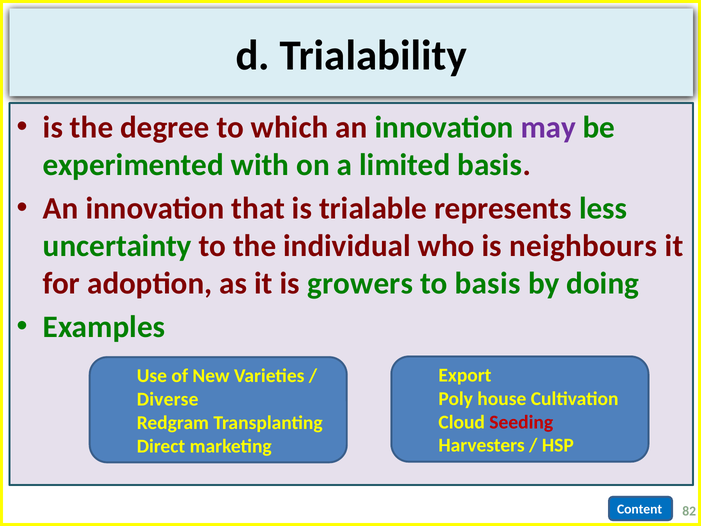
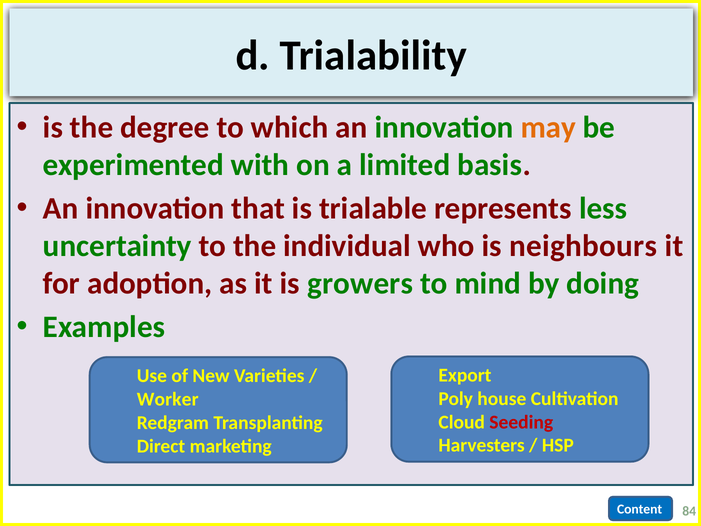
may colour: purple -> orange (548, 127)
to basis: basis -> mind (488, 283)
Diverse: Diverse -> Worker (168, 399)
82: 82 -> 84 (689, 511)
